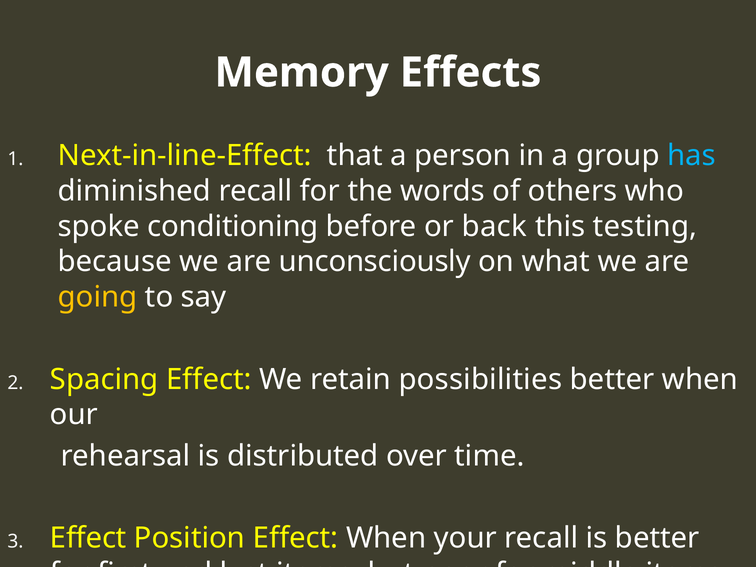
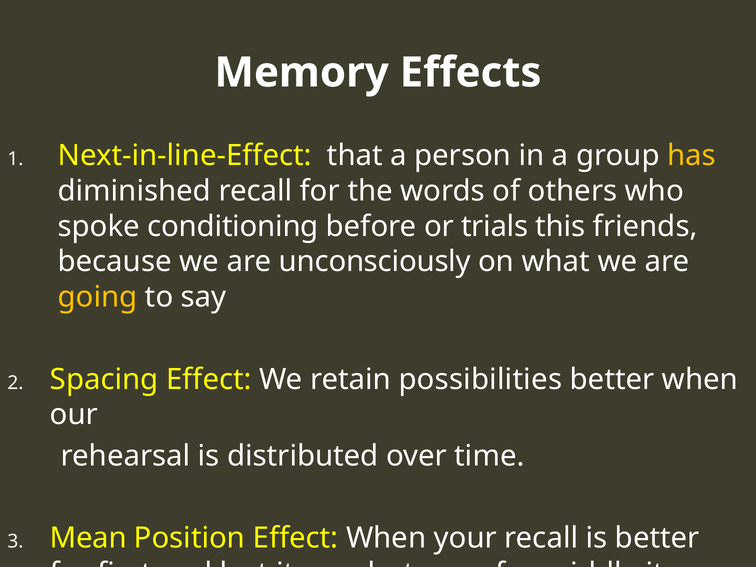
has colour: light blue -> yellow (692, 156)
back: back -> trials (495, 226)
testing: testing -> friends (645, 226)
Effect: Effect -> Mean (88, 538)
